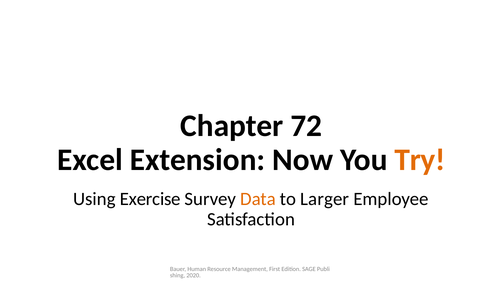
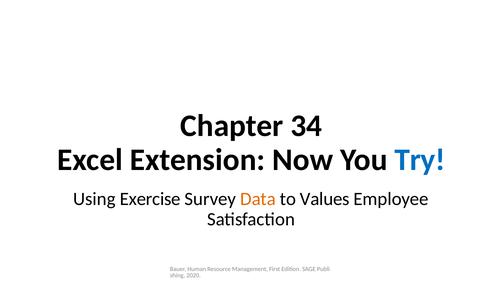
72: 72 -> 34 (306, 126)
Try colour: orange -> blue (420, 160)
Larger: Larger -> Values (325, 199)
